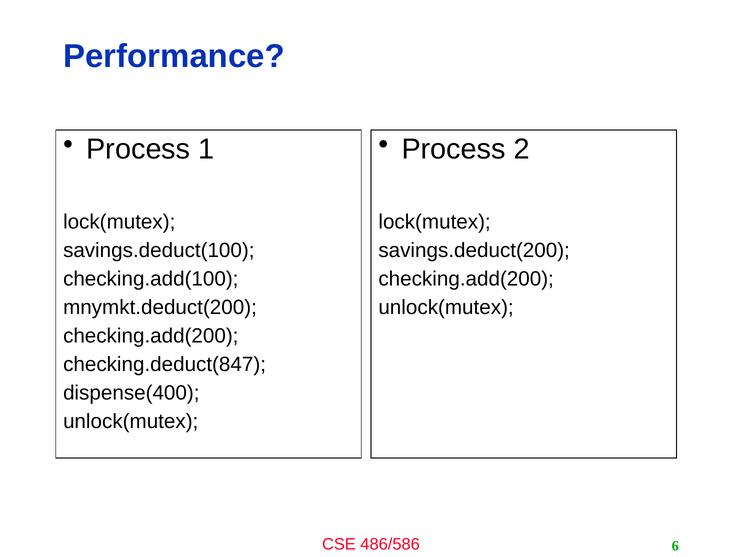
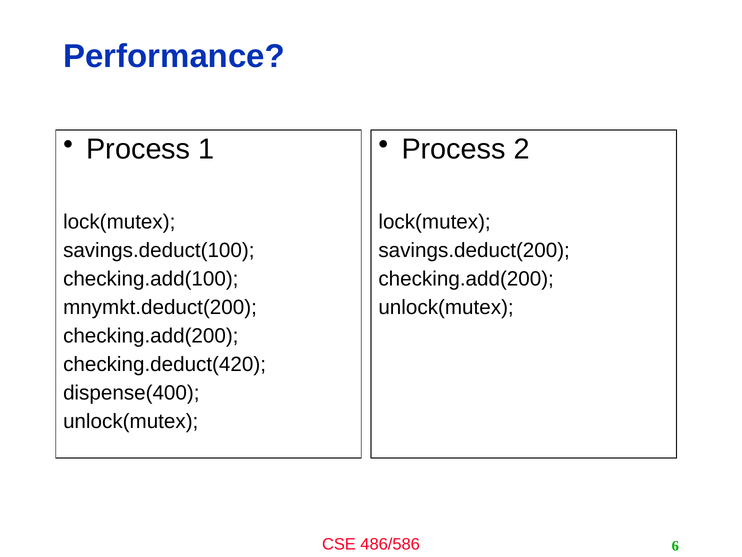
checking.deduct(847: checking.deduct(847 -> checking.deduct(420 (165, 364)
